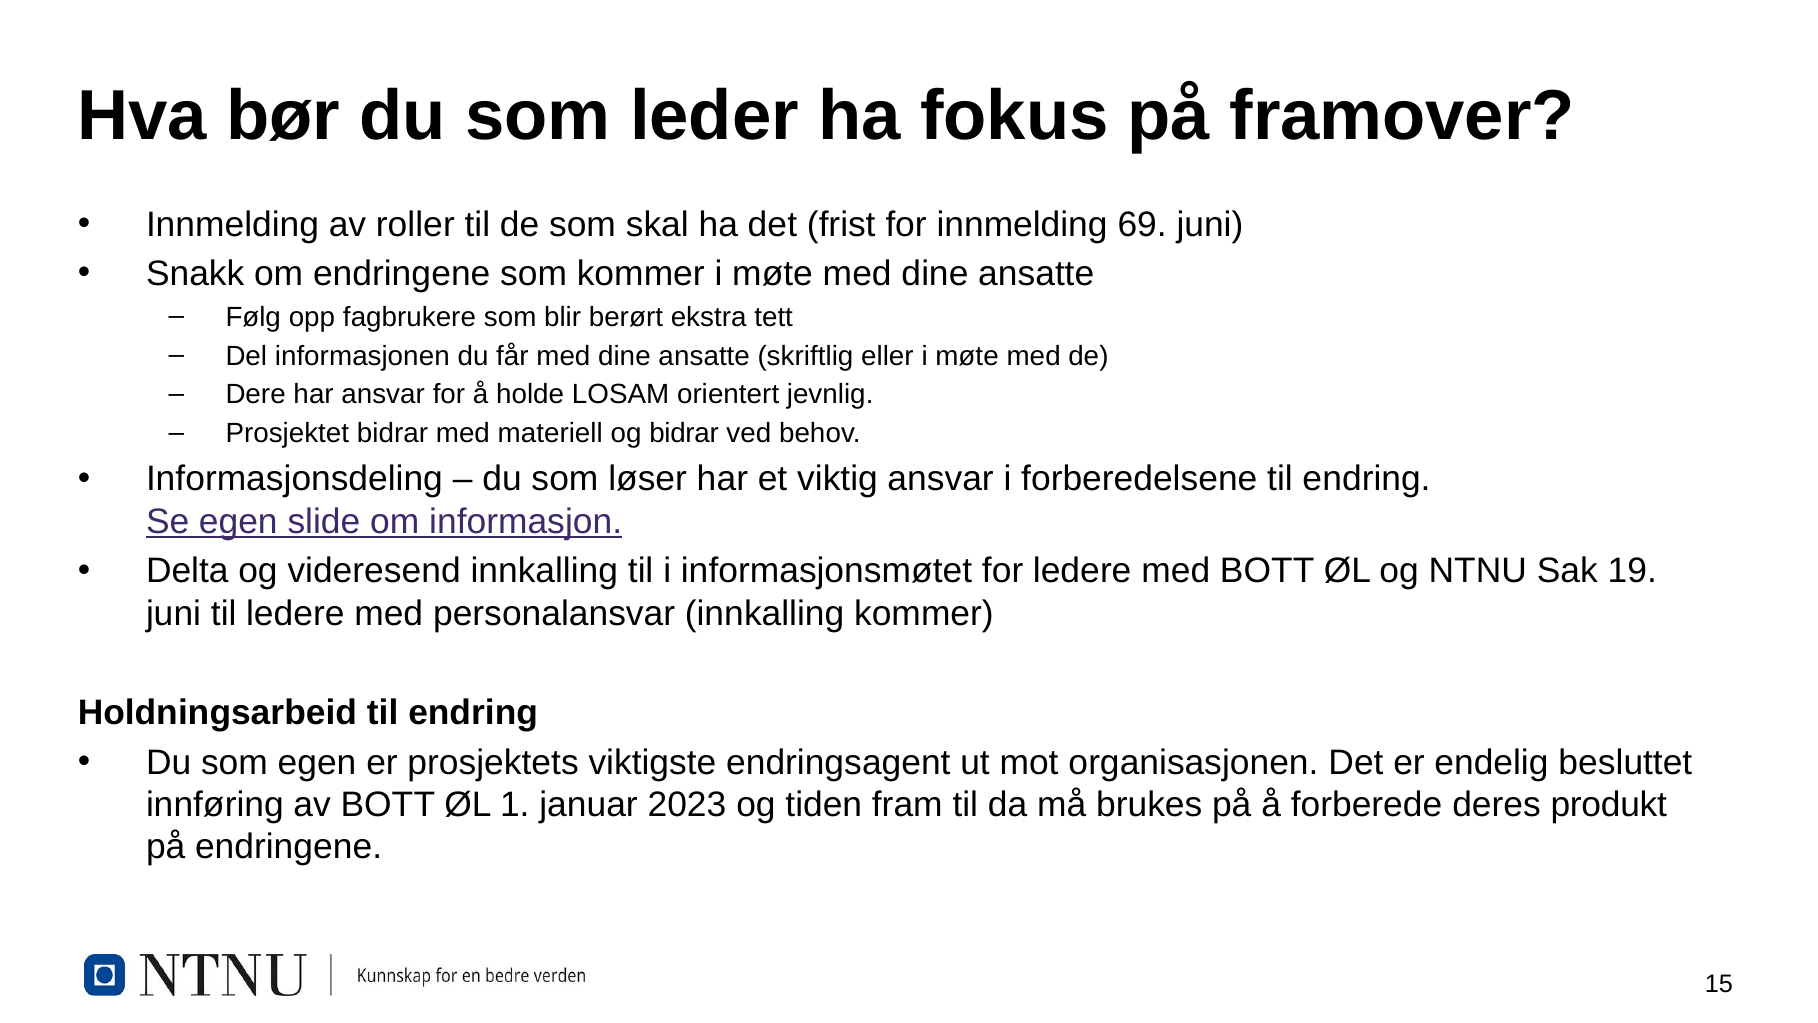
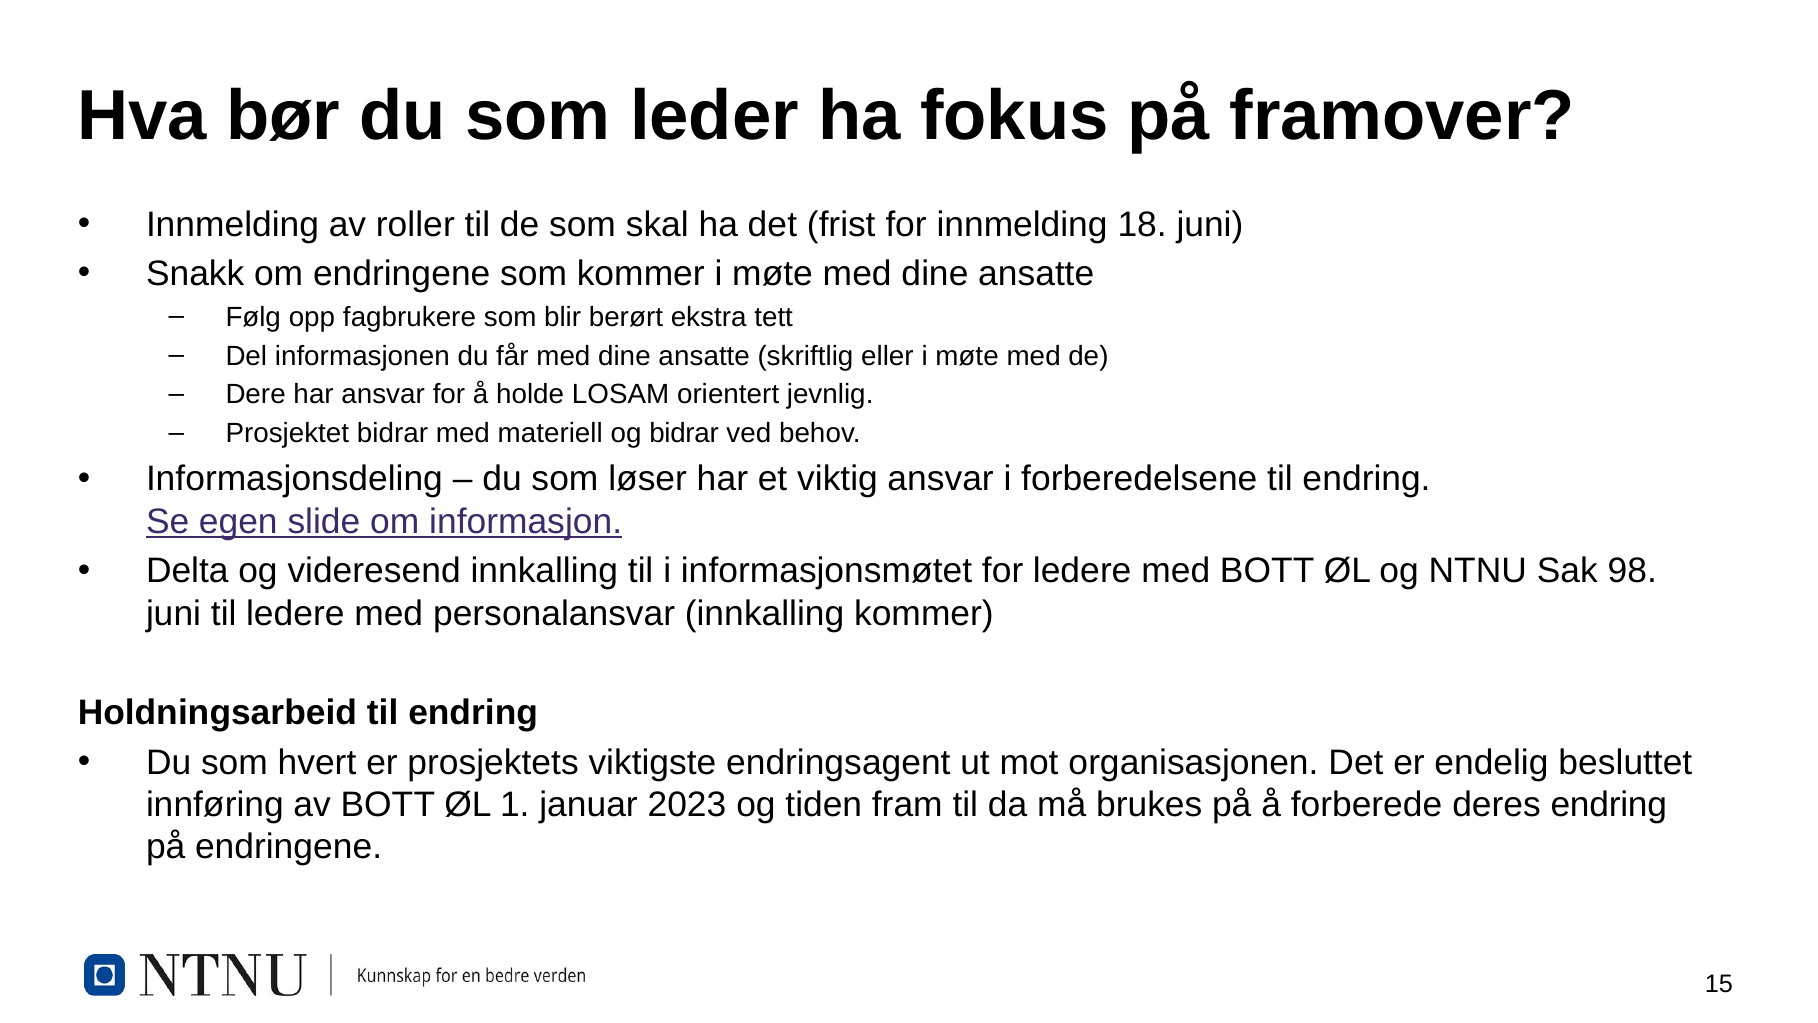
69: 69 -> 18 (1142, 224)
19: 19 -> 98 (1632, 571)
som egen: egen -> hvert (317, 762)
deres produkt: produkt -> endring (1609, 805)
